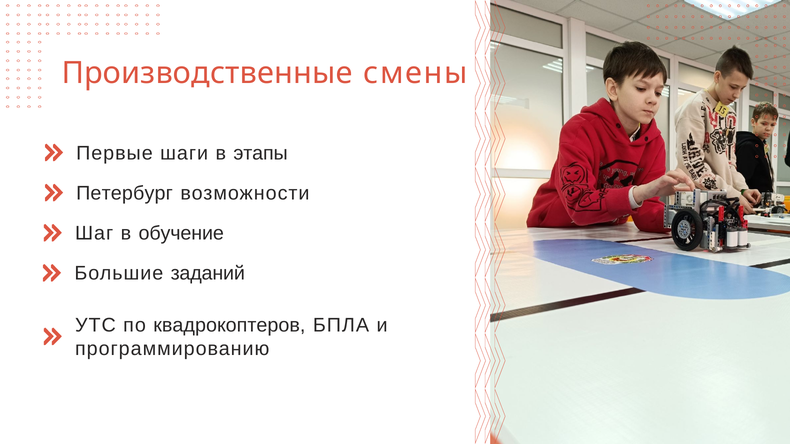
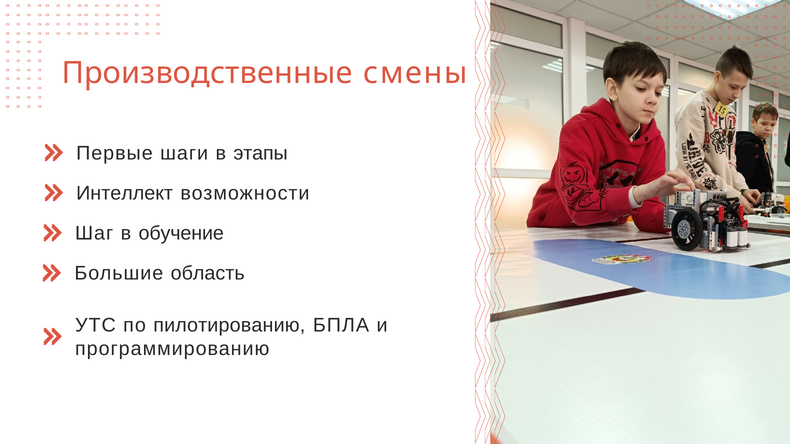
Петербург: Петербург -> Интеллект (125, 193)
заданий: заданий -> область (208, 274)
квадрокоптеров: квадрокоптеров -> пилотированию (229, 325)
